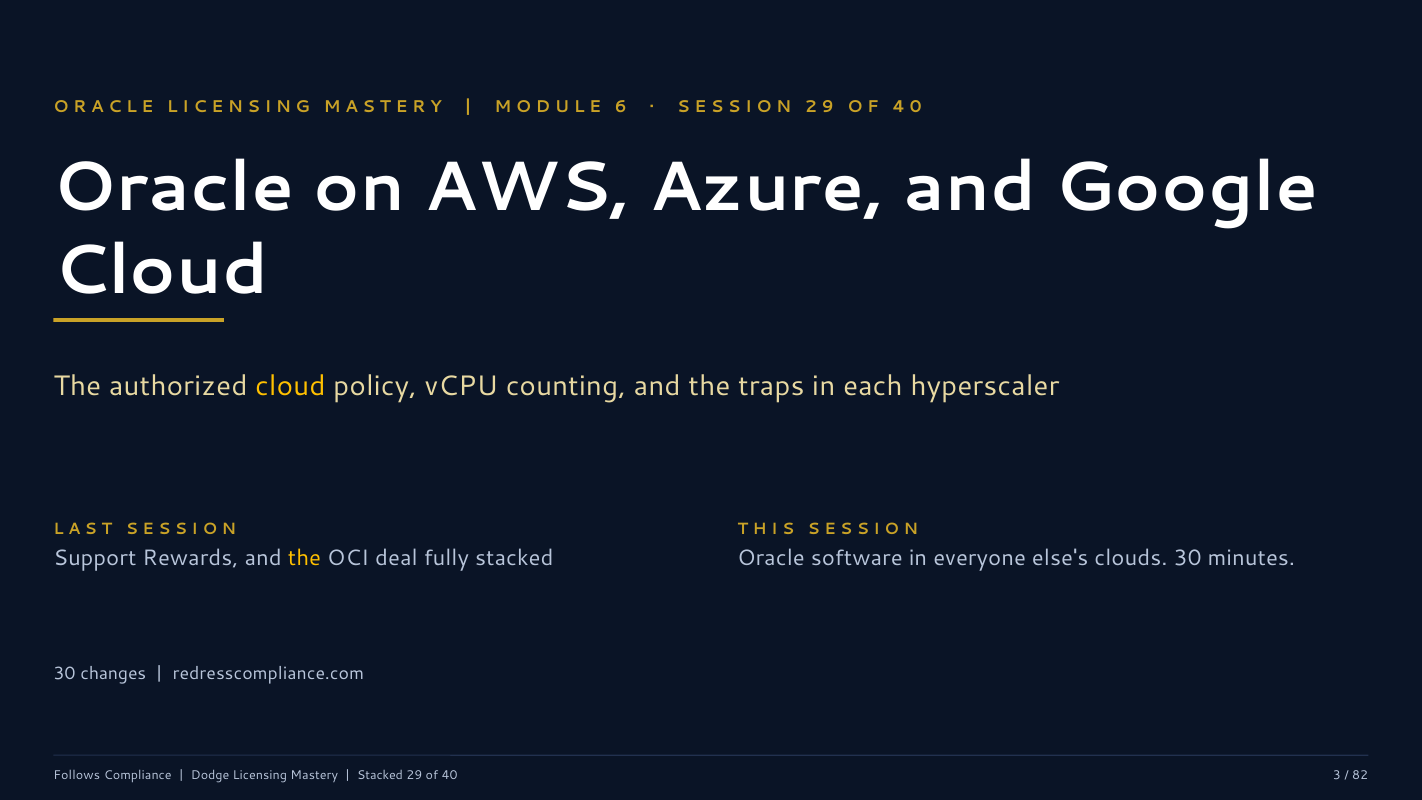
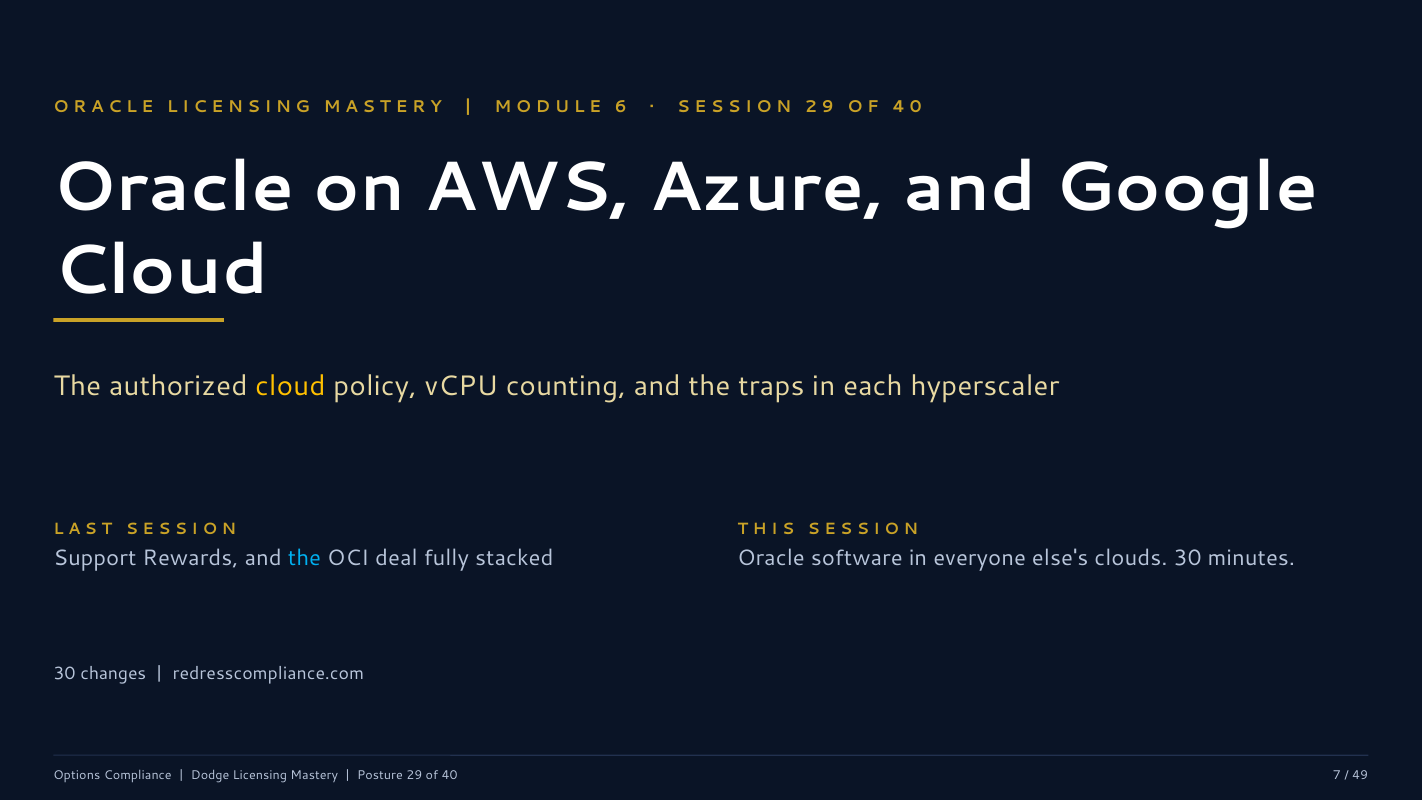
the colour: yellow -> light blue (305, 558)
Follows: Follows -> Options (77, 775)
Stacked: Stacked -> Posture (380, 775)
3: 3 -> 7 (1337, 775)
82: 82 -> 49 (1360, 775)
